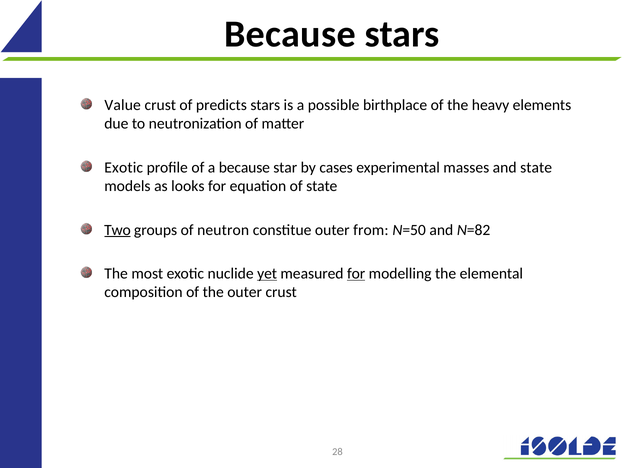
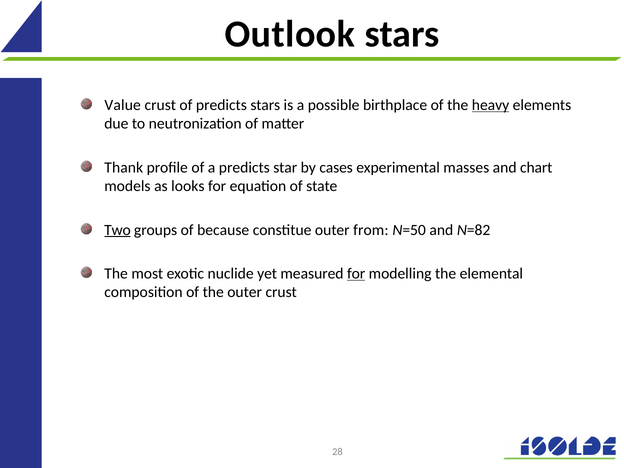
Because: Because -> Outlook (290, 34)
heavy underline: none -> present (491, 105)
Exotic: Exotic -> Thank (124, 167)
a because: because -> predicts (244, 167)
and state: state -> chart (536, 167)
neutron: neutron -> because (223, 230)
yet underline: present -> none (267, 274)
